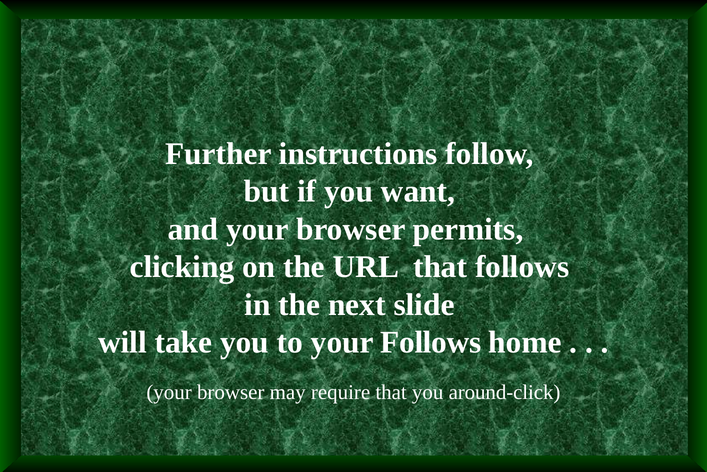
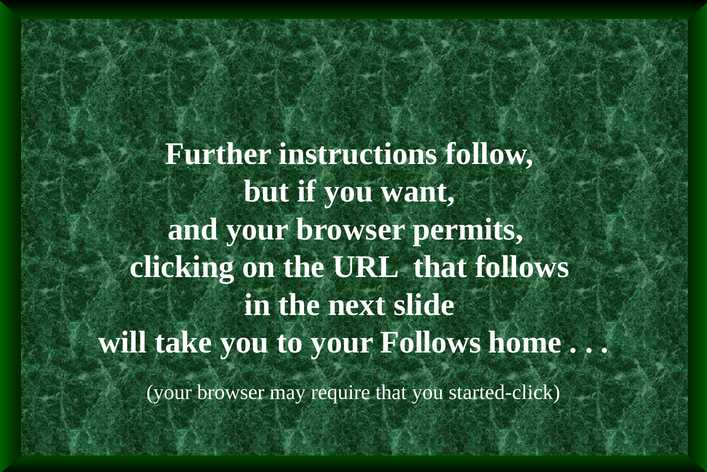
around-click: around-click -> started-click (504, 392)
